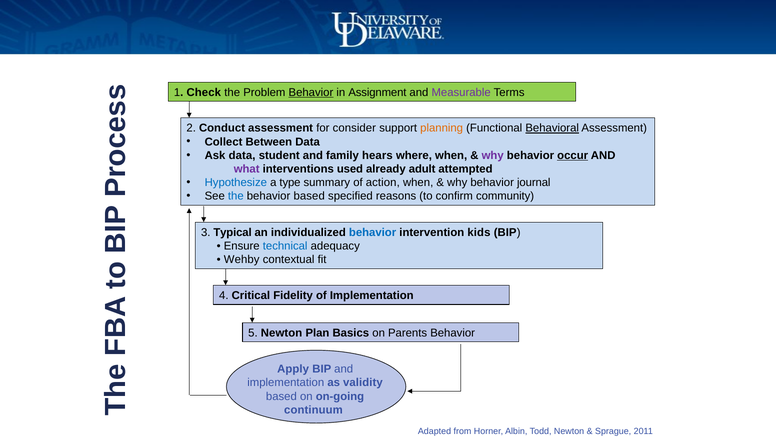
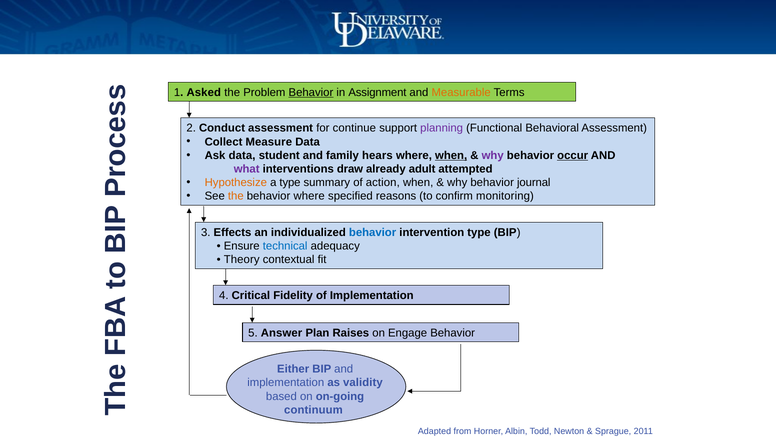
Check: Check -> Asked (204, 92)
Measurable colour: purple -> orange (461, 92)
consider: consider -> continue (354, 128)
planning colour: orange -> purple (442, 128)
Behavioral underline: present -> none (552, 128)
Between: Between -> Measure (269, 142)
when underline: none -> present (451, 155)
used: used -> draw (350, 169)
Hypothesize colour: blue -> orange (236, 182)
the colour: blue -> orange (236, 196)
behavior based: based -> where (309, 196)
community: community -> monitoring (505, 196)
Typical: Typical -> Effects (232, 232)
intervention kids: kids -> type (479, 232)
Wehby: Wehby -> Theory (242, 259)
5 Newton: Newton -> Answer (282, 333)
Basics: Basics -> Raises (351, 333)
Parents: Parents -> Engage (408, 333)
Apply: Apply -> Either (293, 369)
